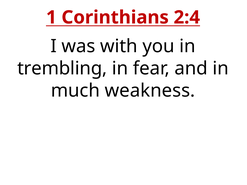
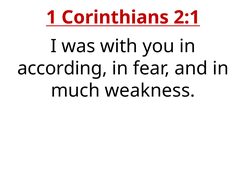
2:4: 2:4 -> 2:1 (187, 17)
trembling: trembling -> according (62, 68)
